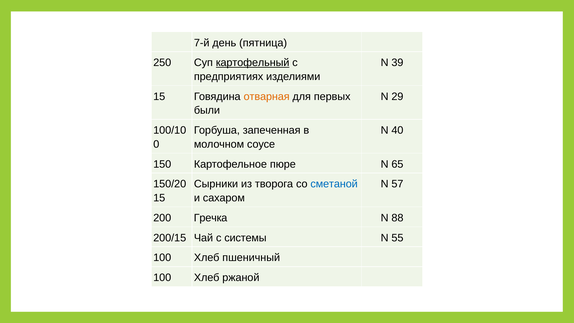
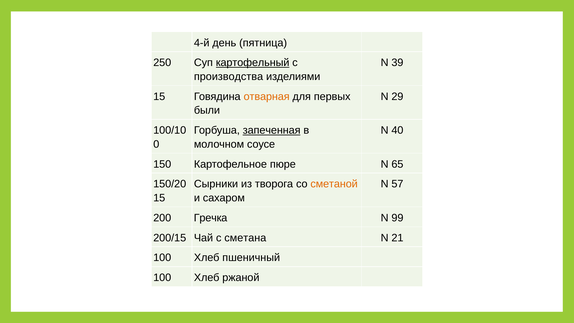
7-й: 7-й -> 4-й (202, 43)
предприятиях: предприятиях -> производства (229, 77)
запеченная underline: none -> present (272, 130)
сметаной colour: blue -> orange (334, 184)
88: 88 -> 99 (397, 218)
системы: системы -> сметана (245, 238)
55: 55 -> 21 (397, 238)
